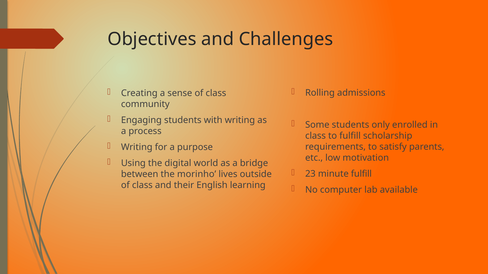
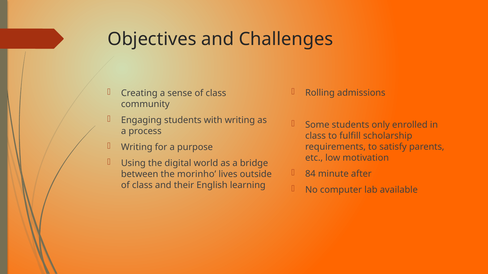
23: 23 -> 84 (310, 174)
minute fulfill: fulfill -> after (361, 174)
